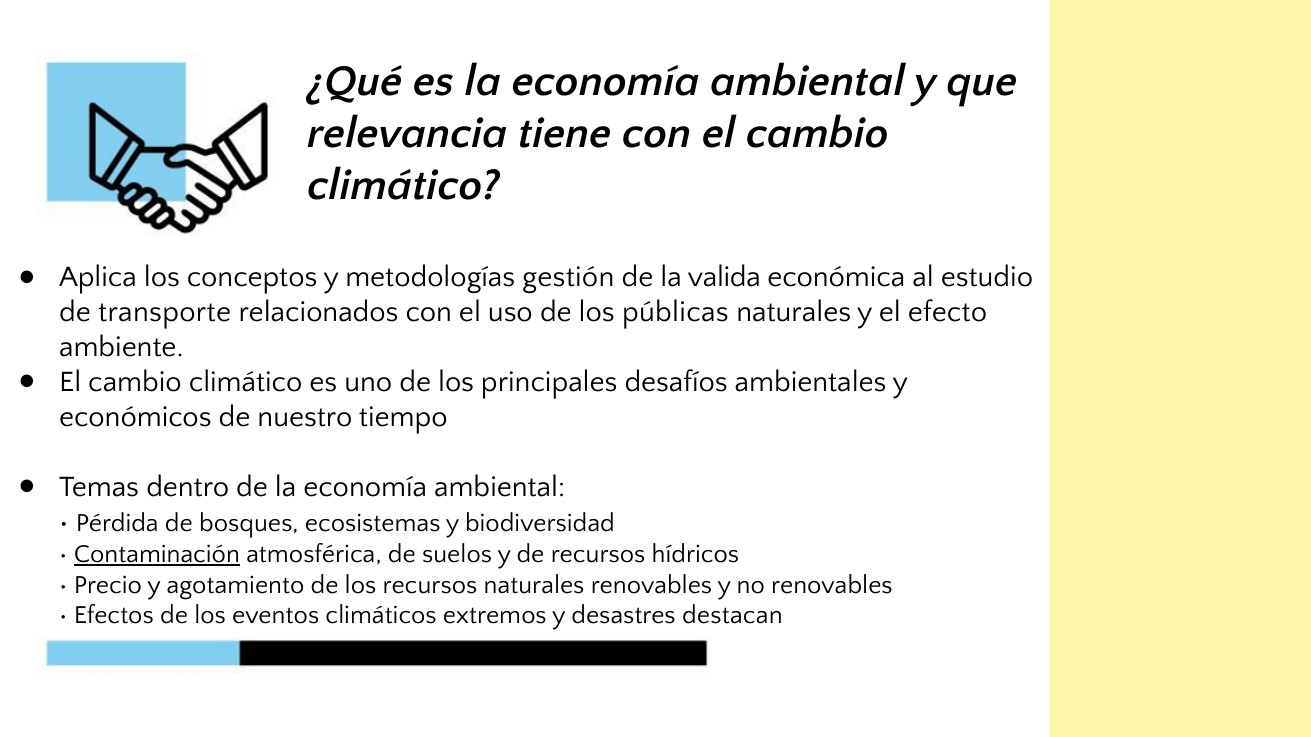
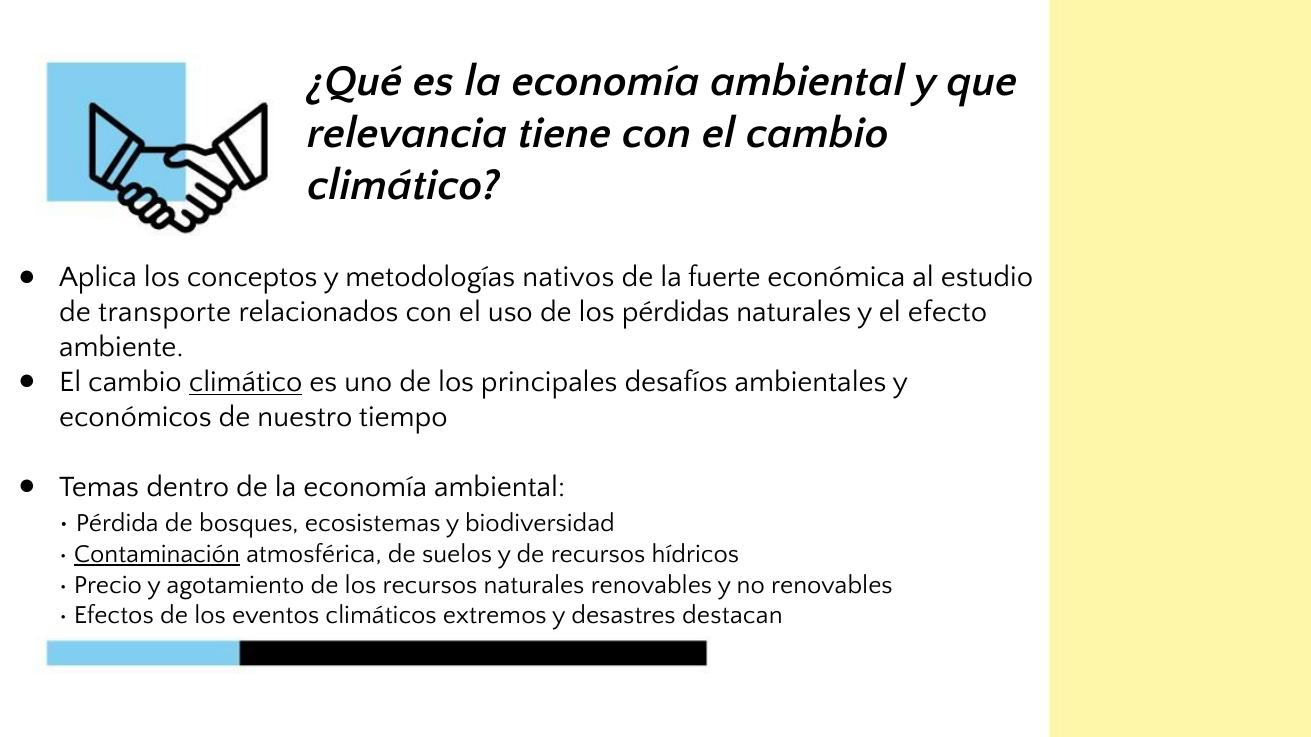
gestión: gestión -> nativos (568, 277)
valida: valida -> fuerte (724, 277)
públicas: públicas -> pérdidas (676, 312)
climático underline: none -> present (246, 382)
